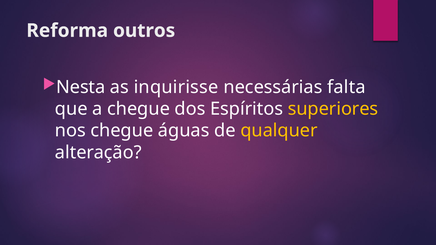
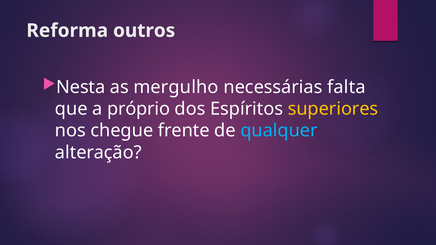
inquirisse: inquirisse -> mergulho (176, 87)
a chegue: chegue -> próprio (139, 109)
águas: águas -> frente (184, 131)
qualquer colour: yellow -> light blue (279, 131)
